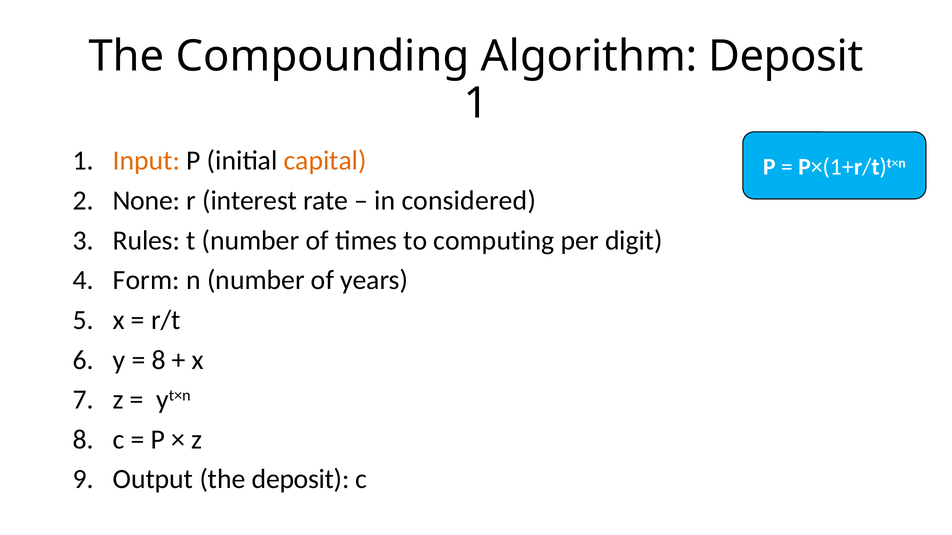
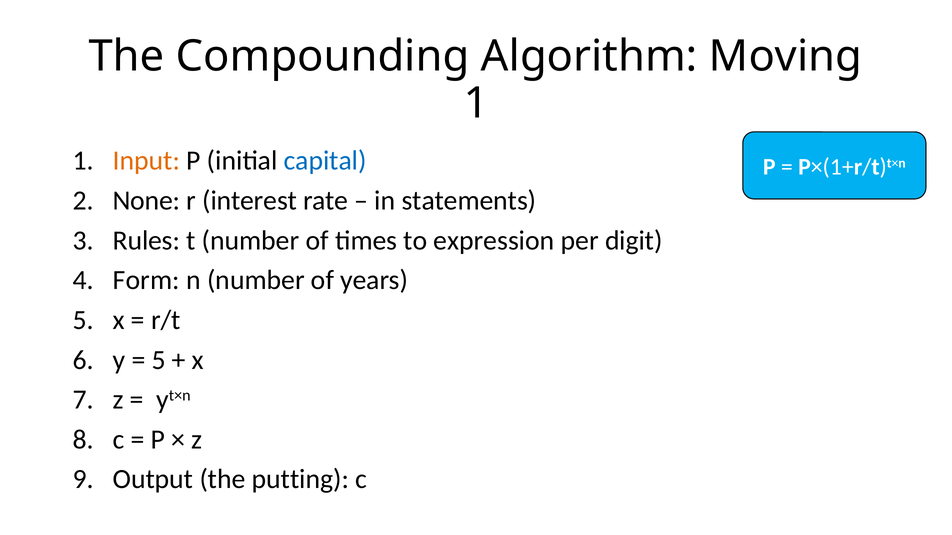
Algorithm Deposit: Deposit -> Moving (786, 56)
capital colour: orange -> blue (325, 161)
considered: considered -> statements (469, 201)
computing: computing -> expression (494, 241)
8: 8 -> 5 (159, 360)
the deposit: deposit -> putting (301, 480)
